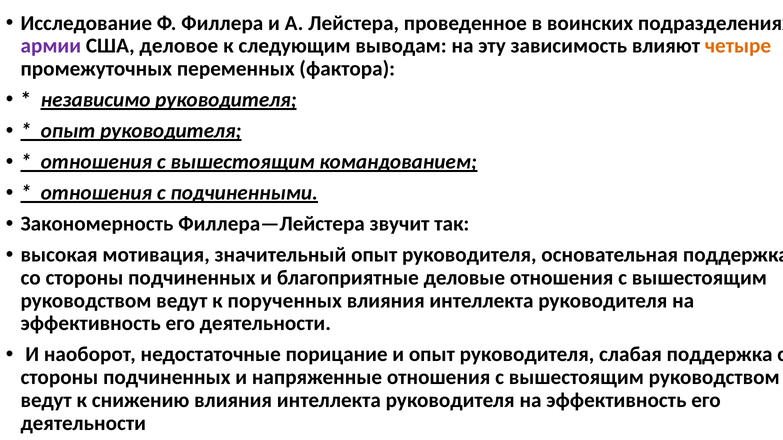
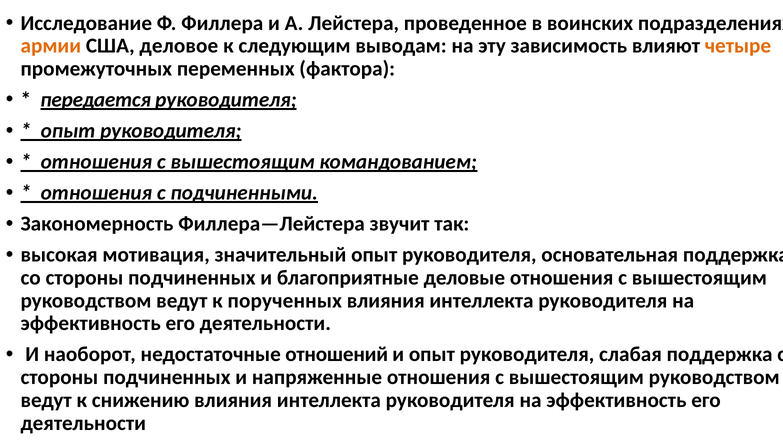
армии colour: purple -> orange (51, 46)
независимо: независимо -> передается (96, 100)
порицание: порицание -> отношений (337, 355)
